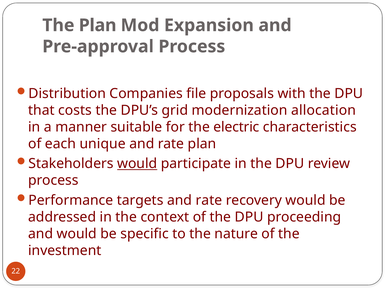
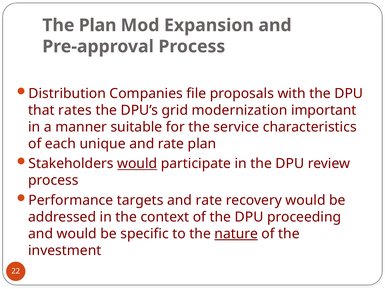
costs: costs -> rates (75, 110)
allocation: allocation -> important (324, 110)
electric: electric -> service (236, 127)
nature underline: none -> present (236, 234)
